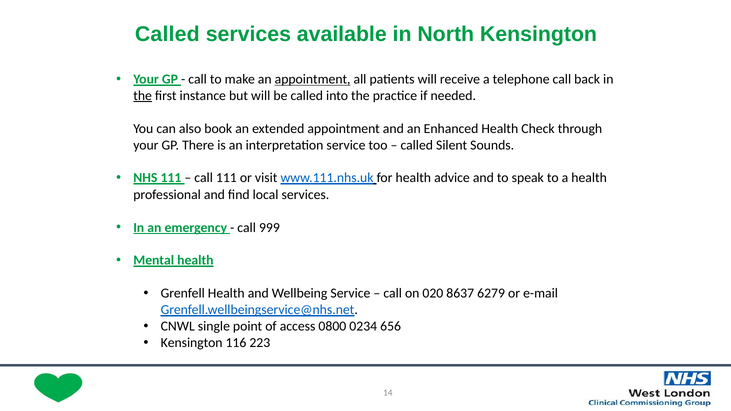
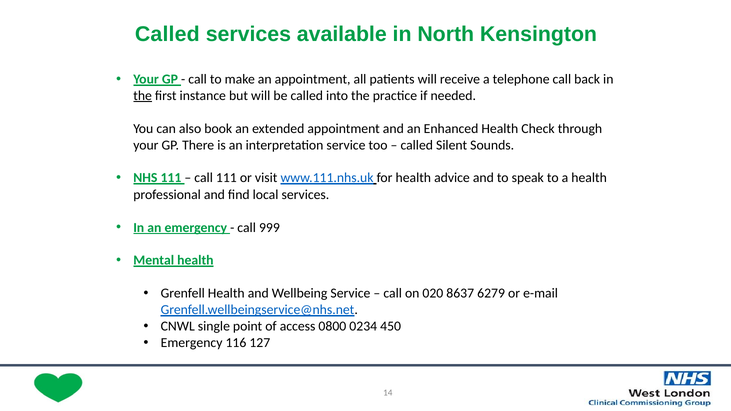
appointment underline: present -> none (313, 79)
656: 656 -> 450 (391, 327)
Kensington: Kensington -> Emergency (192, 343)
223: 223 -> 127 (260, 343)
